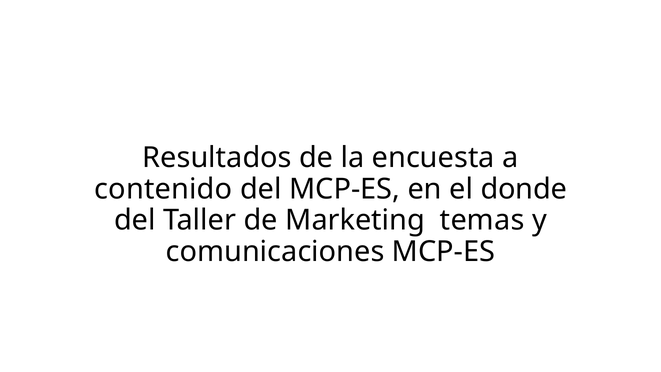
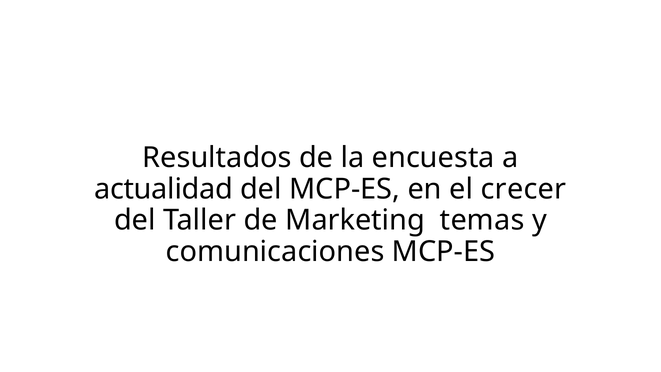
contenido: contenido -> actualidad (164, 189)
donde: donde -> crecer (523, 189)
